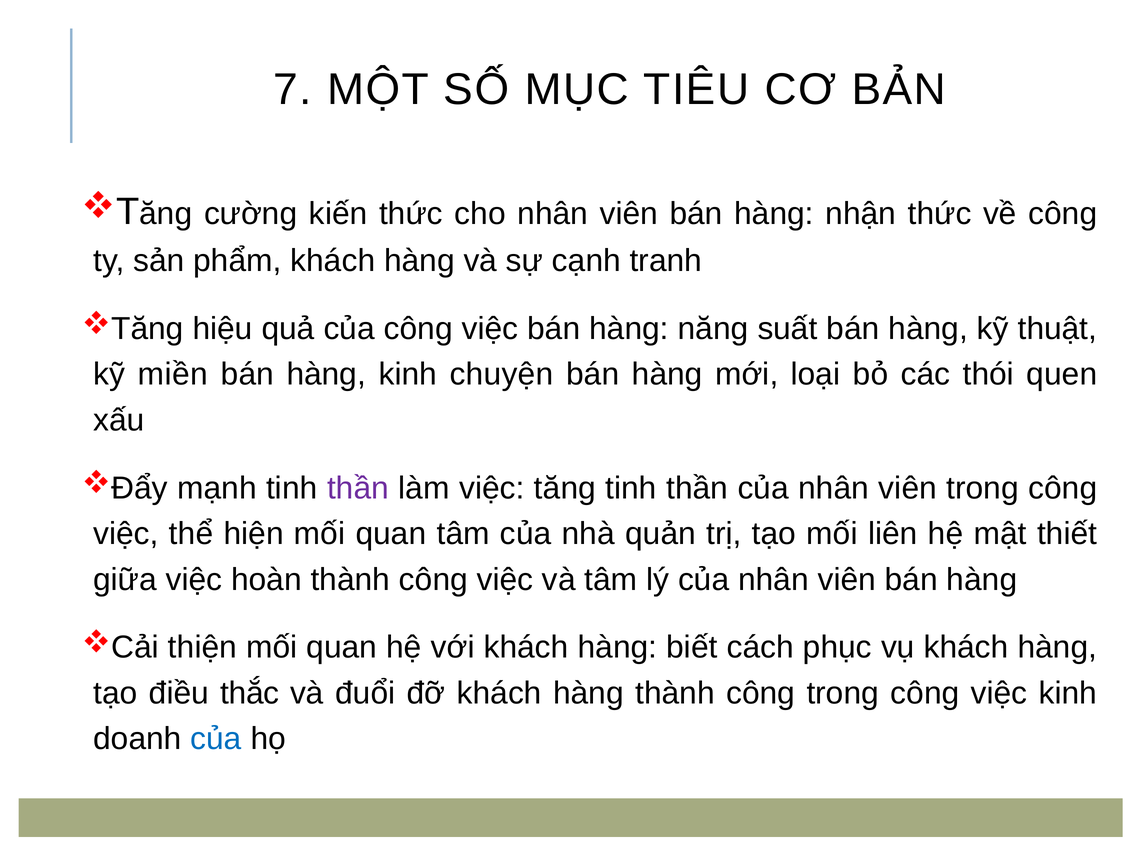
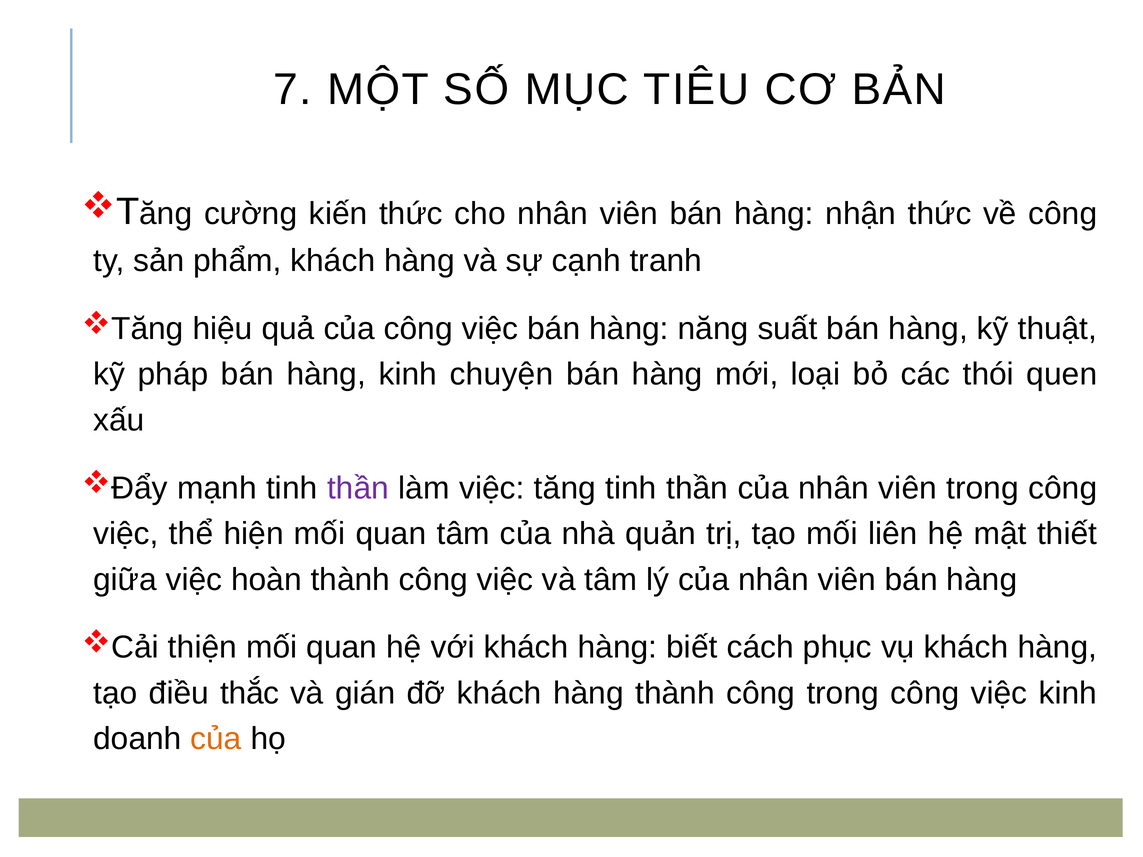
miền: miền -> pháp (173, 375)
đuổi: đuổi -> gián (365, 693)
của colour: blue -> orange (216, 739)
